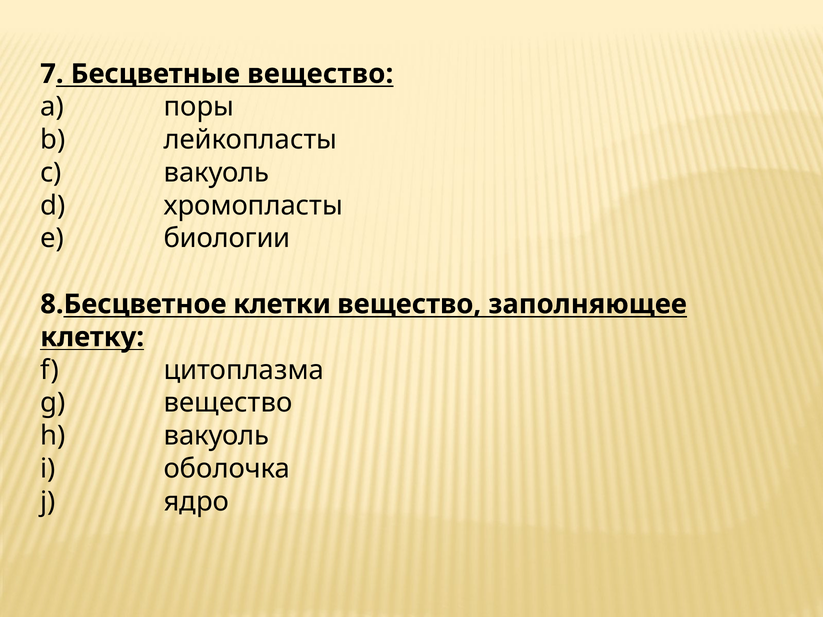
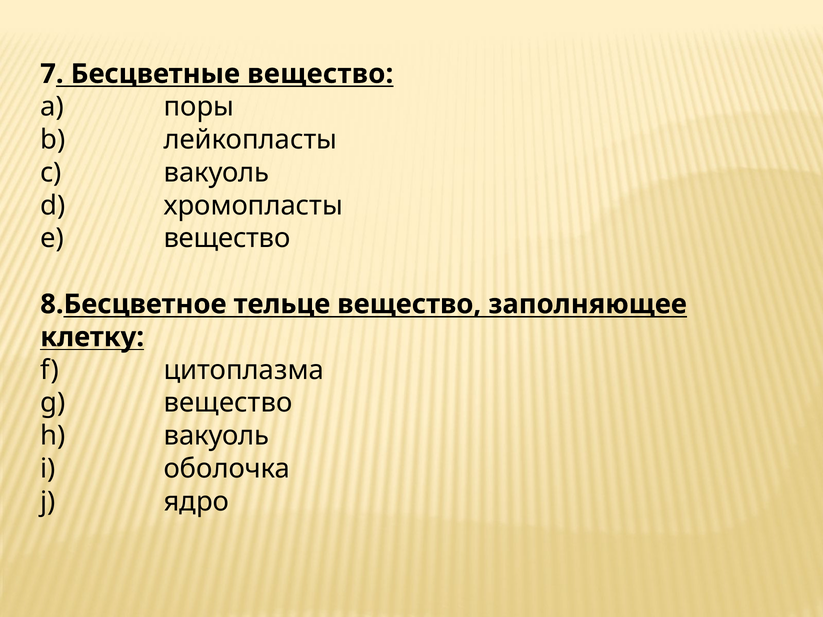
биологии: биологии -> вещество (227, 238)
клетки: клетки -> тельце (282, 304)
